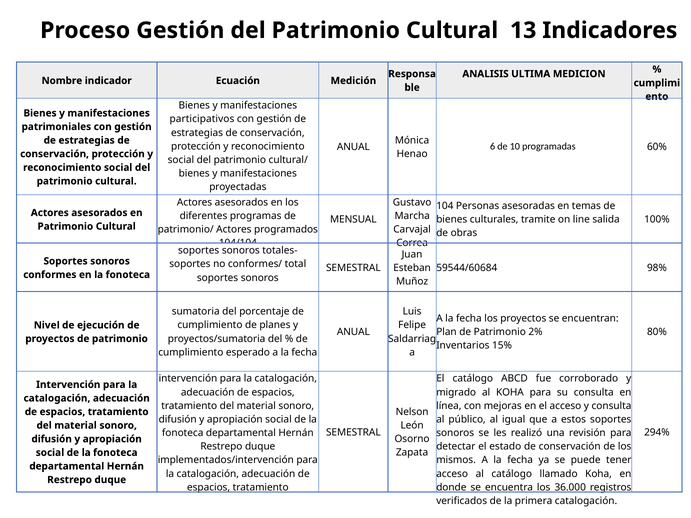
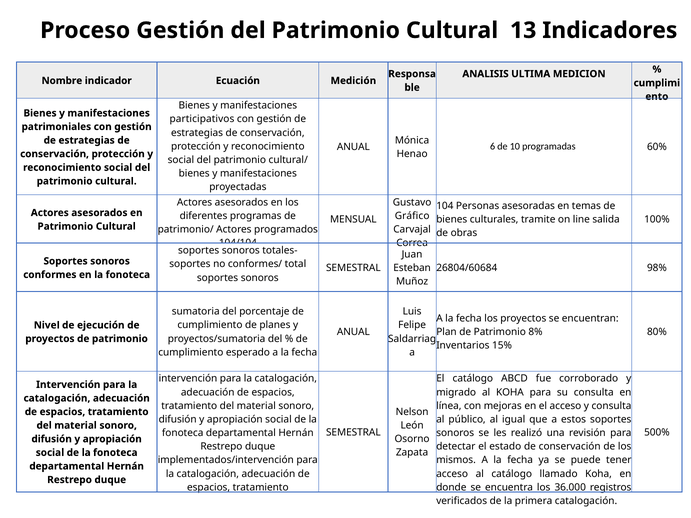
Marcha: Marcha -> Gráfico (412, 216)
59544/60684: 59544/60684 -> 26804/60684 (467, 268)
2%: 2% -> 8% (536, 332)
294%: 294% -> 500% (657, 432)
